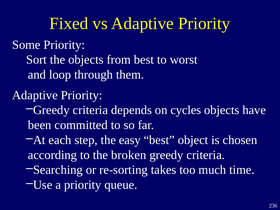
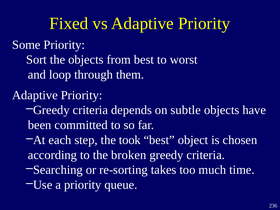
cycles: cycles -> subtle (186, 110)
easy: easy -> took (130, 140)
